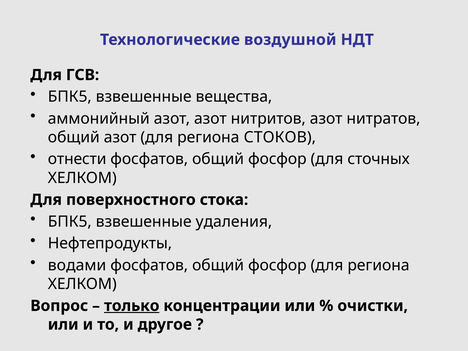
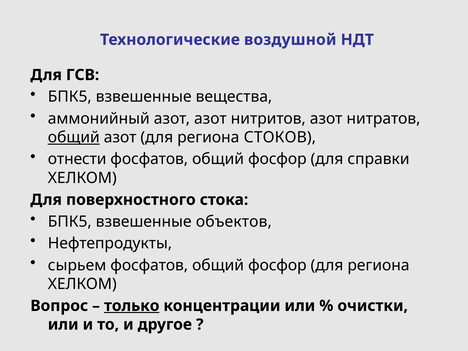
общий underline: none -> present (74, 137)
сточных: сточных -> справки (378, 159)
удаления: удаления -> объектов (234, 222)
водами: водами -> сырьем (77, 265)
